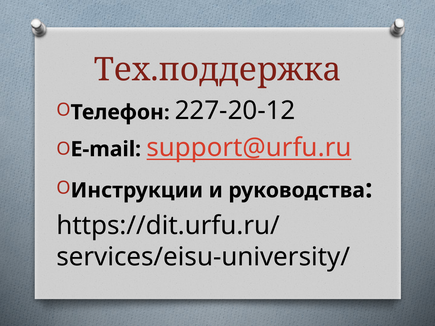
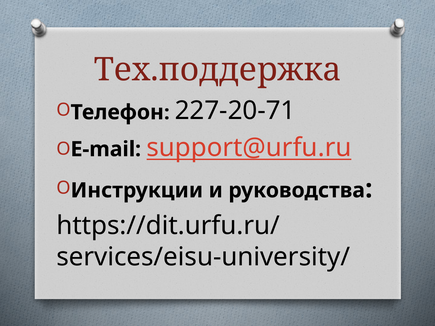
227-20-12: 227-20-12 -> 227-20-71 (235, 111)
